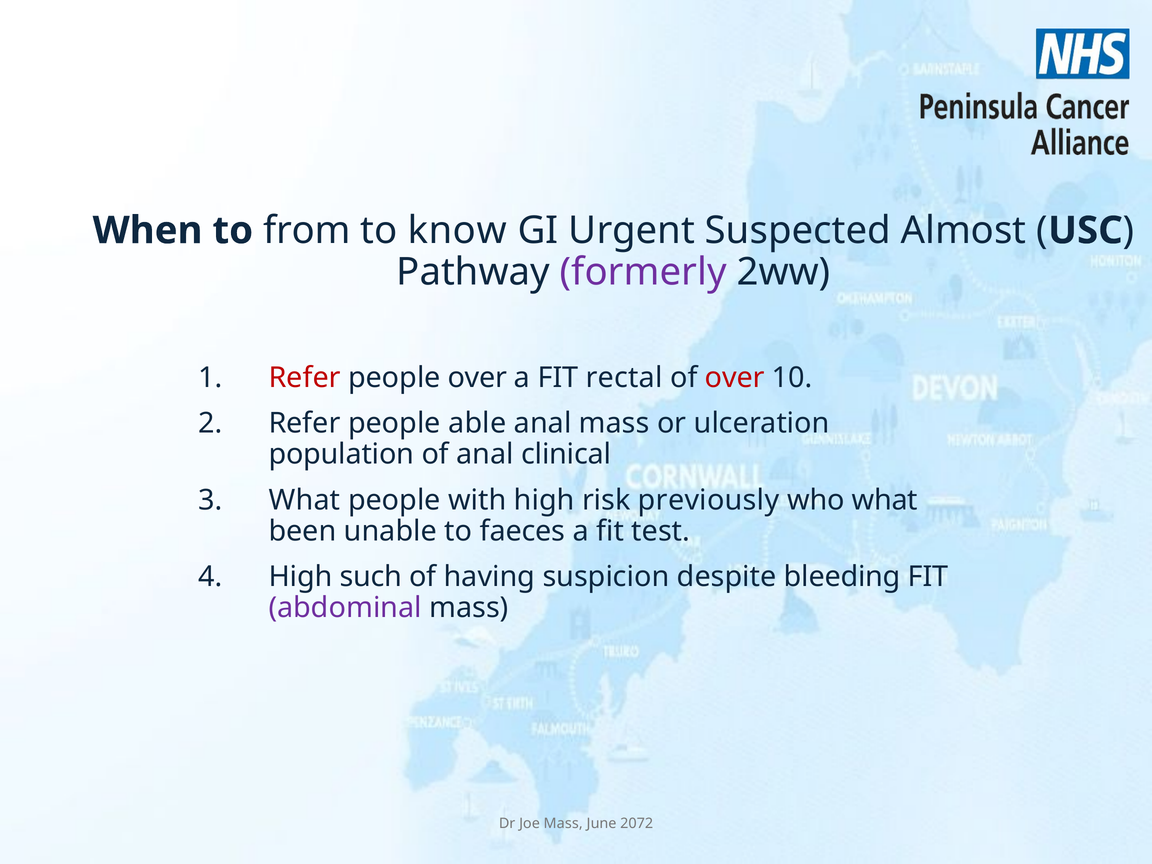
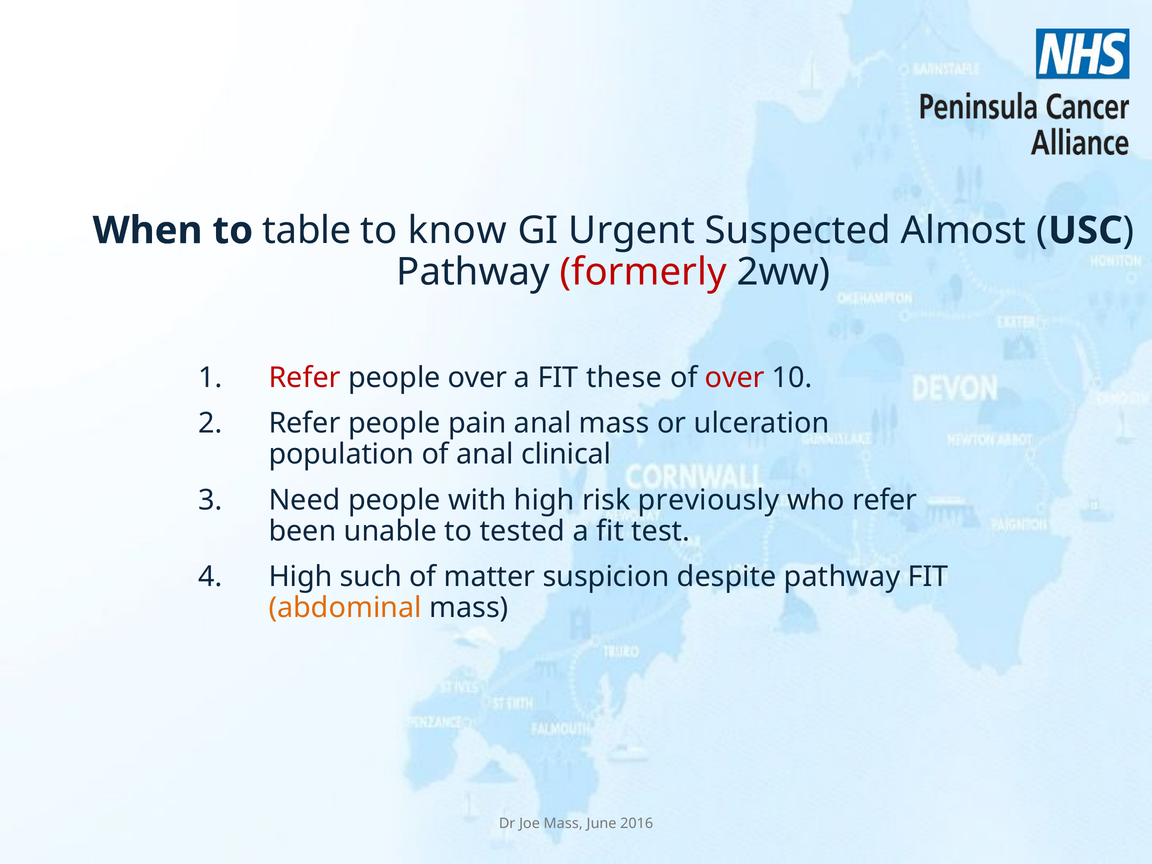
from: from -> table (307, 231)
formerly colour: purple -> red (643, 272)
rectal: rectal -> these (624, 378)
able: able -> pain (477, 423)
What: What -> Need (305, 500)
who what: what -> refer (885, 500)
faeces: faeces -> tested (522, 531)
having: having -> matter (489, 577)
despite bleeding: bleeding -> pathway (842, 577)
abdominal colour: purple -> orange (345, 608)
2072: 2072 -> 2016 (637, 824)
